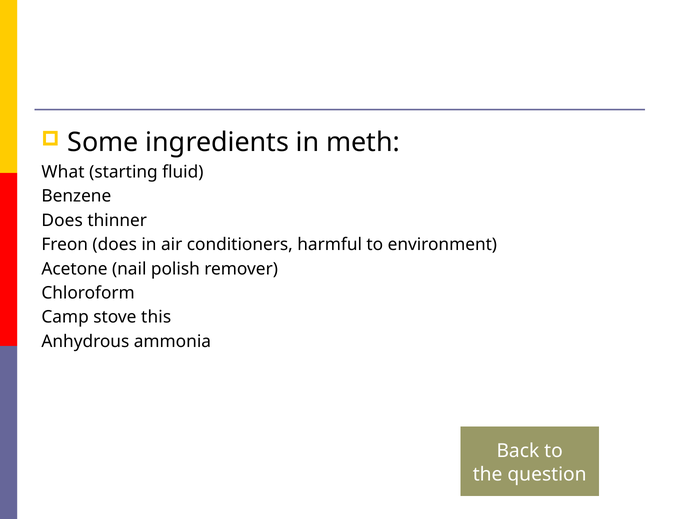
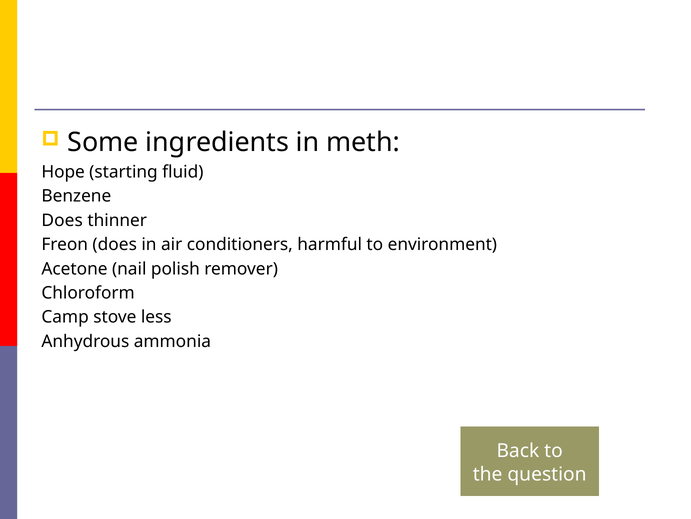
What: What -> Hope (63, 172)
this: this -> less (156, 317)
